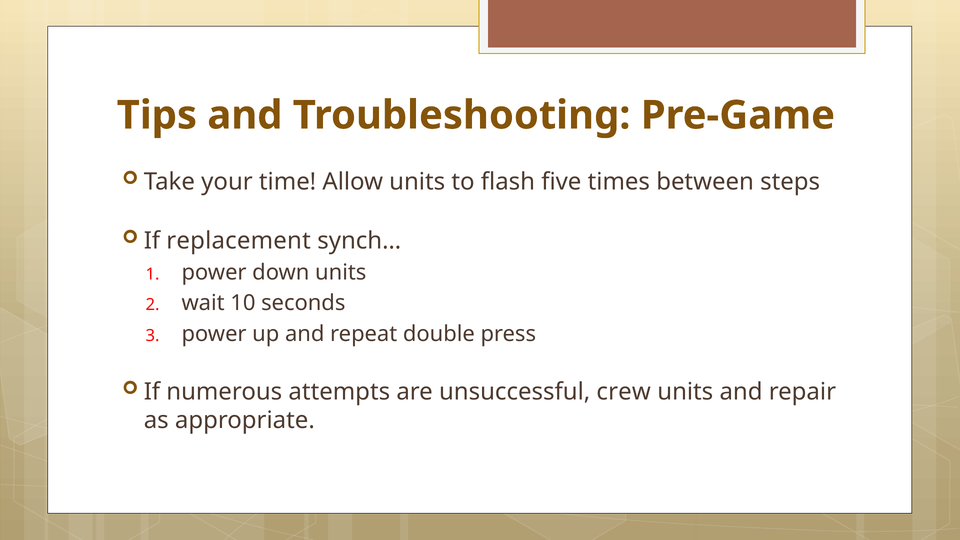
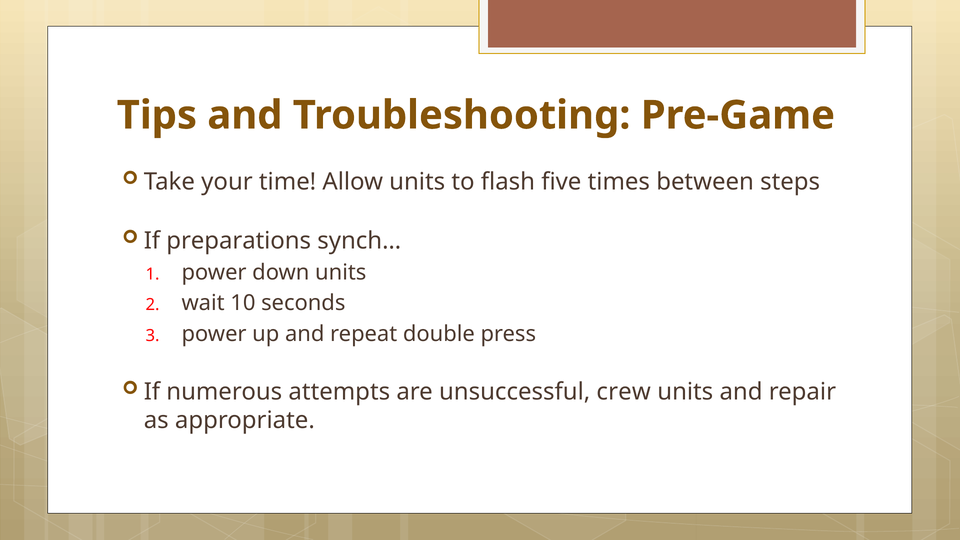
replacement: replacement -> preparations (239, 241)
